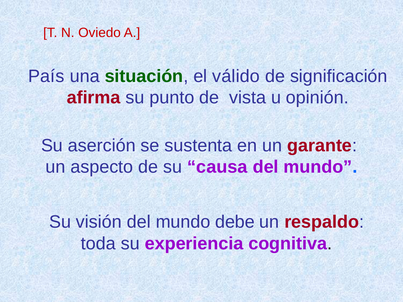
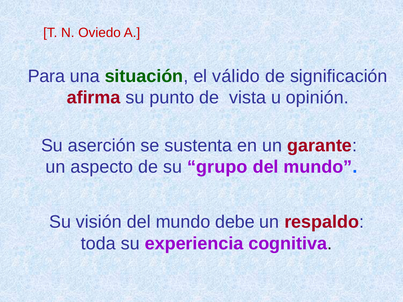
País: País -> Para (46, 76)
causa: causa -> grupo (217, 167)
